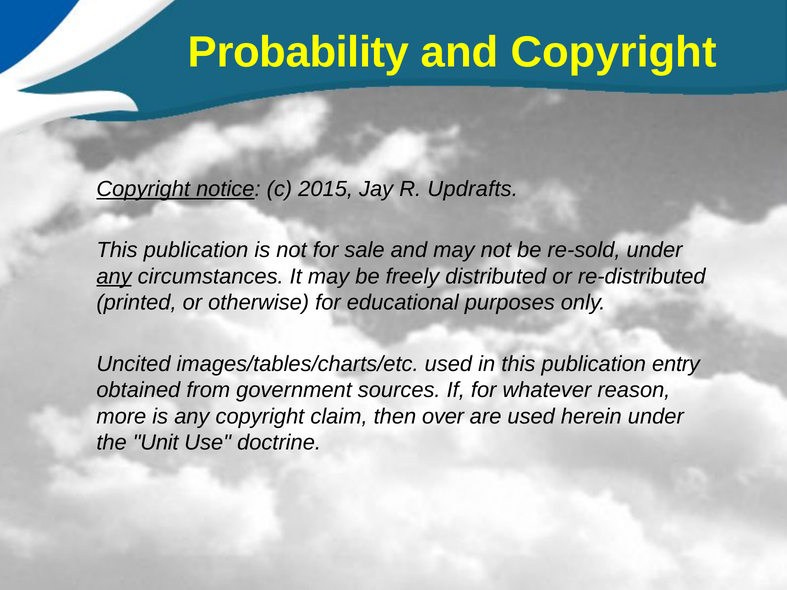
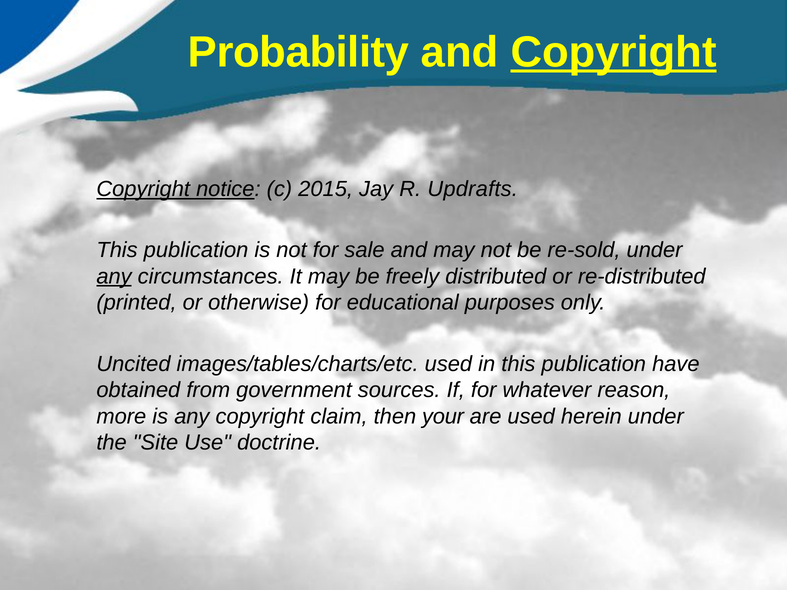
Copyright underline: none -> present (614, 52)
entry: entry -> have (676, 364)
over: over -> your (443, 417)
Unit: Unit -> Site (156, 443)
